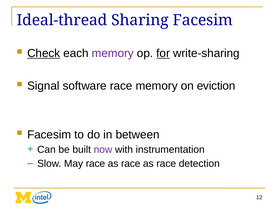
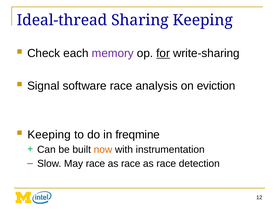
Sharing Facesim: Facesim -> Keeping (203, 20)
Check underline: present -> none (44, 53)
race memory: memory -> analysis (157, 86)
Facesim: Facesim -> Keeping (49, 135)
between: between -> freqmine (138, 135)
now colour: purple -> orange (103, 150)
